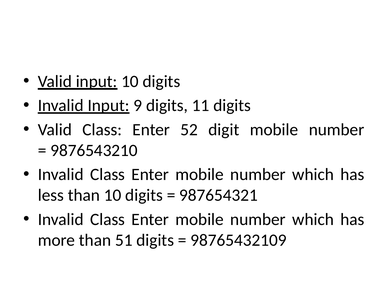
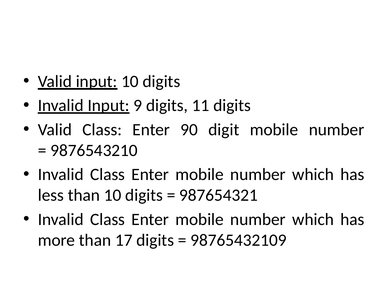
52: 52 -> 90 (189, 130)
51: 51 -> 17 (124, 240)
